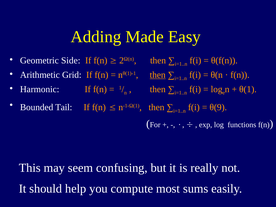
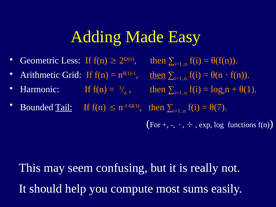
Side: Side -> Less (71, 60)
Tail underline: none -> present (64, 107)
θ(9: θ(9 -> θ(7 (218, 107)
